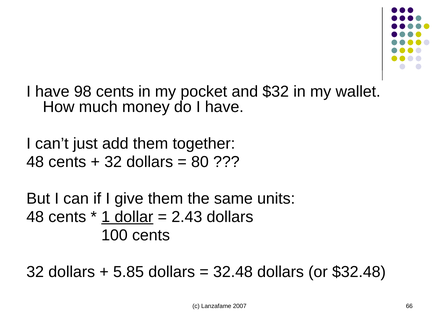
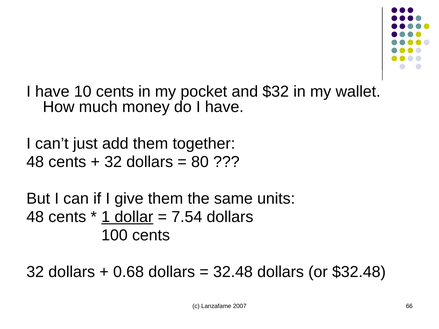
98: 98 -> 10 (83, 92)
2.43: 2.43 -> 7.54 (187, 217)
5.85: 5.85 -> 0.68 (129, 272)
